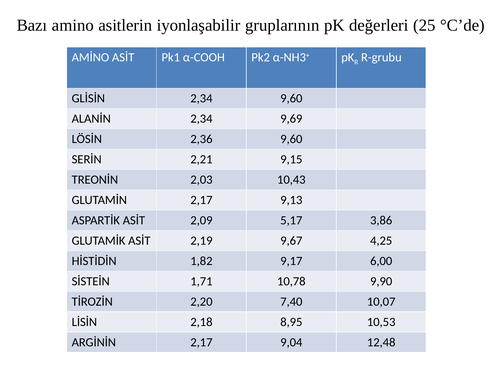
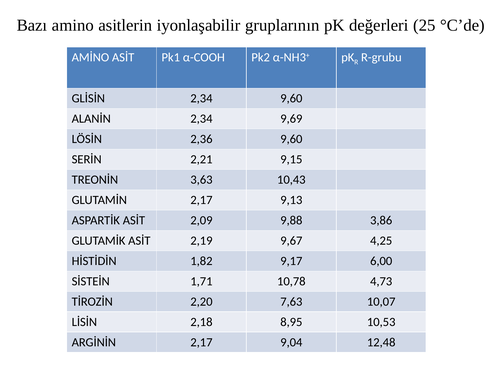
2,03: 2,03 -> 3,63 (201, 180)
5,17: 5,17 -> 9,88 (291, 221)
9,90: 9,90 -> 4,73 (381, 282)
7,40: 7,40 -> 7,63 (291, 302)
